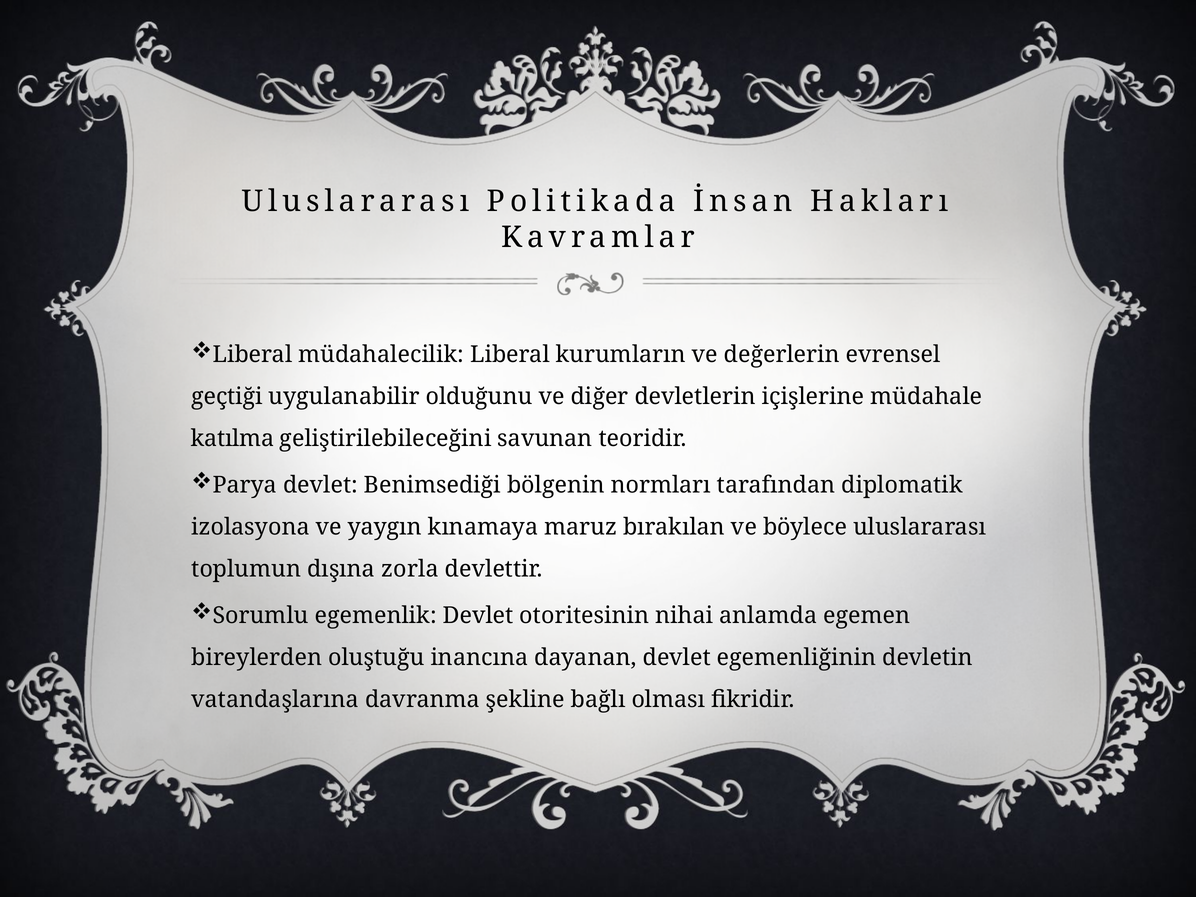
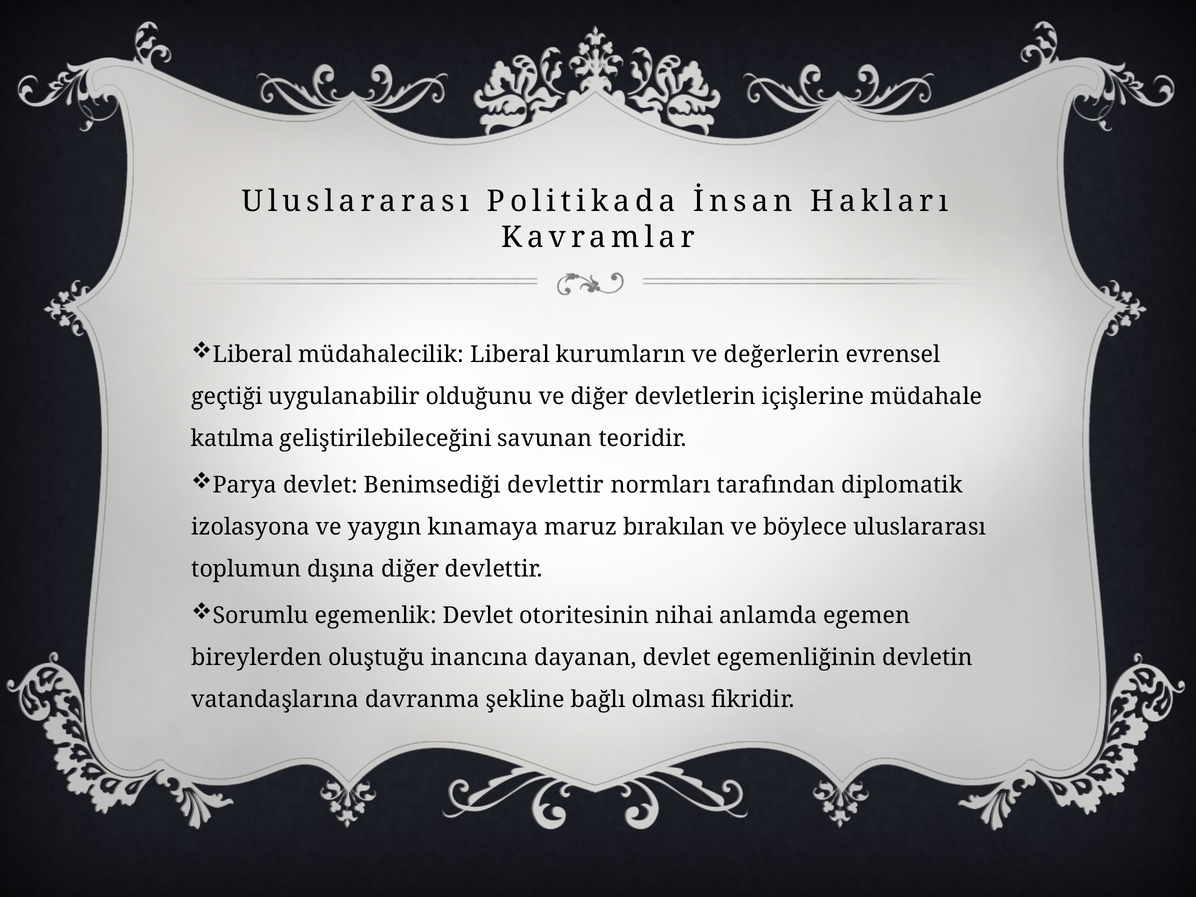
Benimsediği bölgenin: bölgenin -> devlettir (556, 485)
dışına zorla: zorla -> diğer (410, 569)
